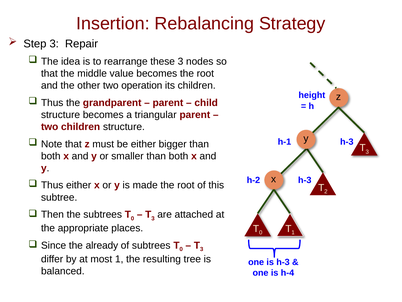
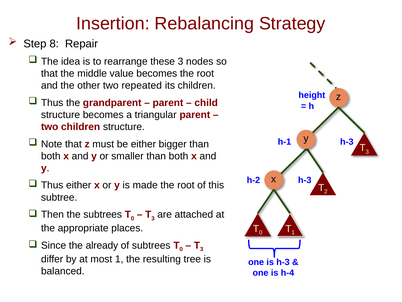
Step 3: 3 -> 8 (54, 44)
operation: operation -> repeated (142, 86)
